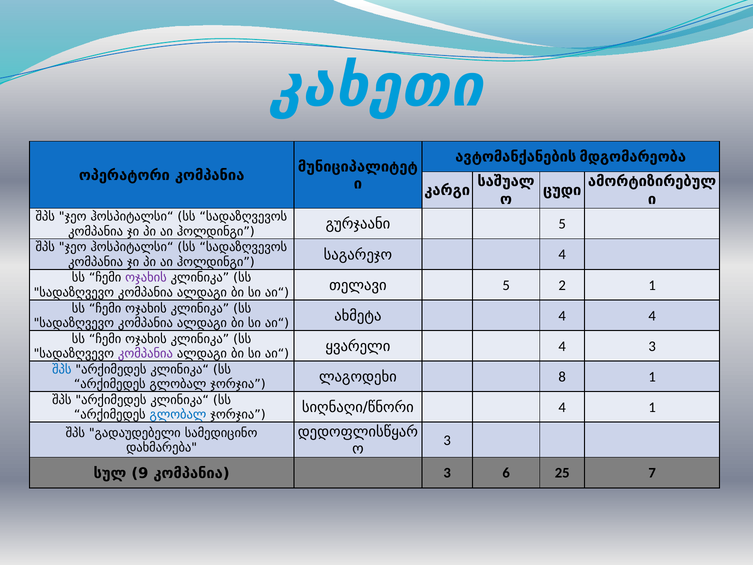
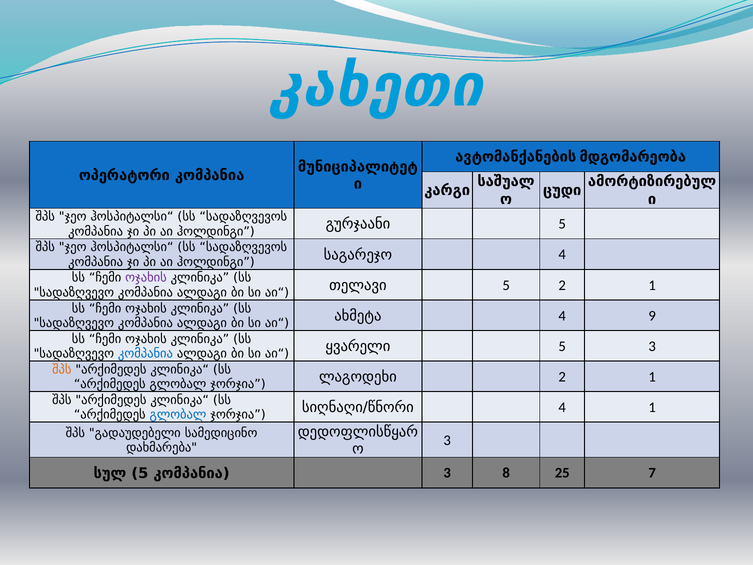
4 4: 4 -> 9 (652, 316)
კომპანია colour: purple -> blue (145, 353)
ყვარელი 4: 4 -> 5 (562, 346)
შპს colour: blue -> orange (62, 369)
ლაგოდეხი 8: 8 -> 2 (562, 377)
სულ 9: 9 -> 5 (140, 473)
6: 6 -> 8 (506, 473)
